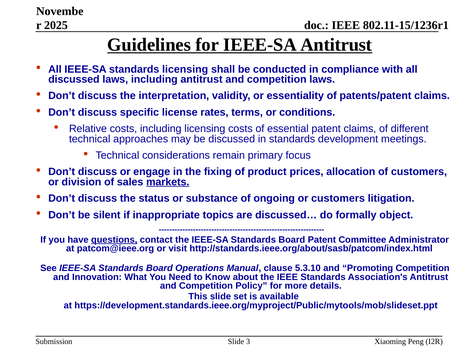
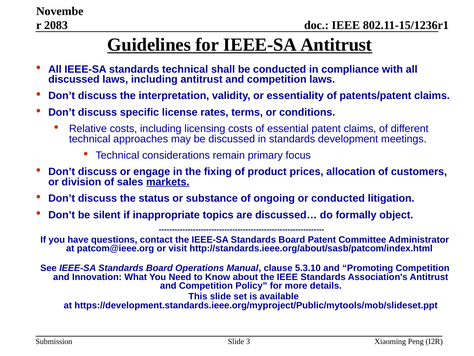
2025: 2025 -> 2083 (56, 25)
standards licensing: licensing -> technical (185, 69)
or customers: customers -> conducted (338, 198)
questions underline: present -> none (114, 239)
